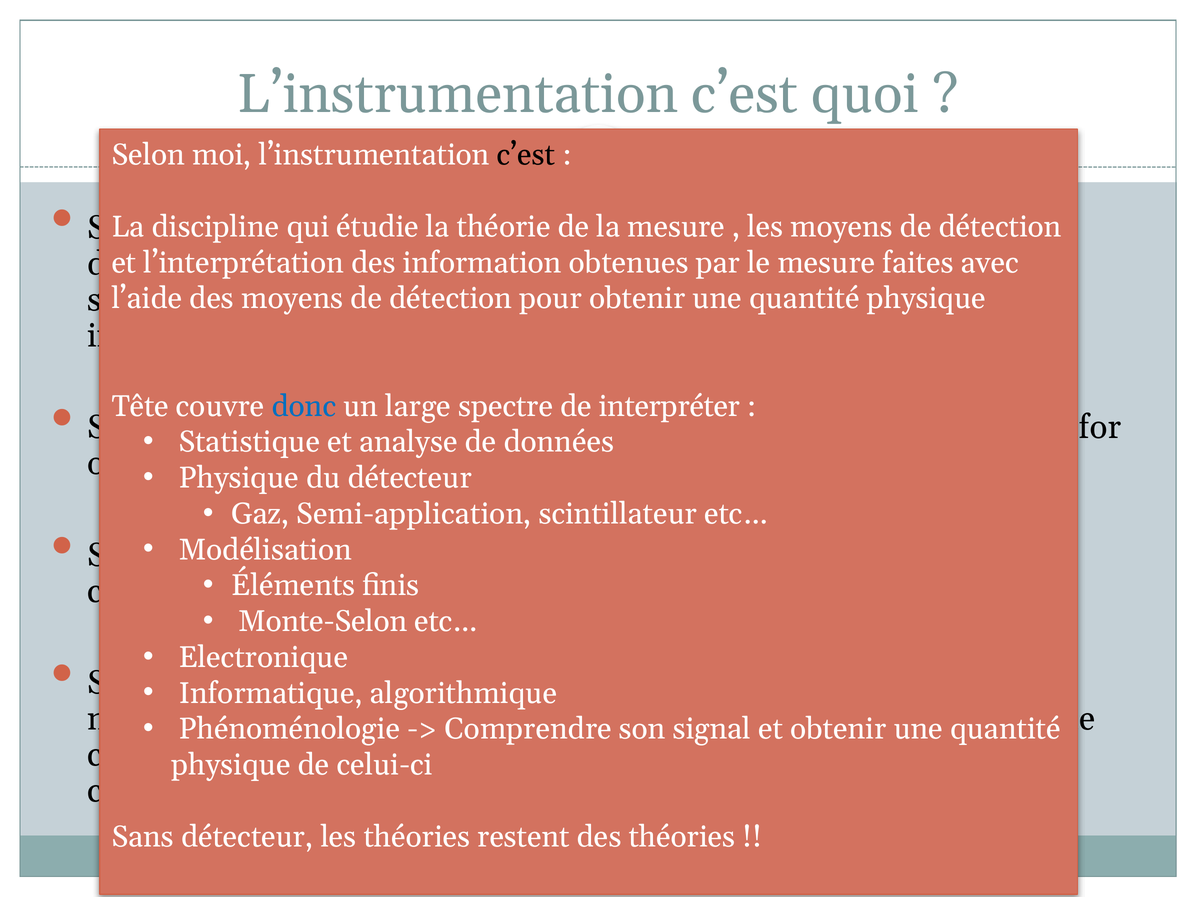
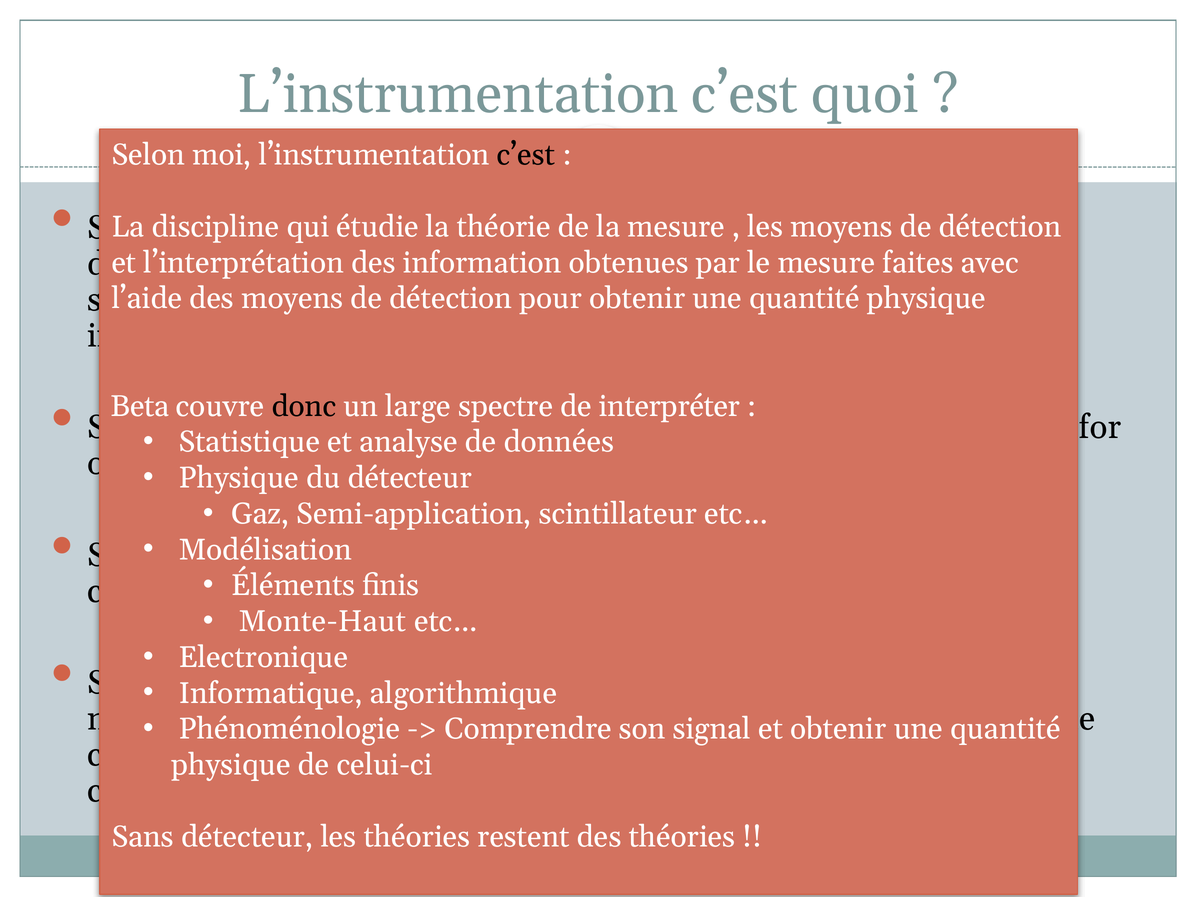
Tête: Tête -> Beta (140, 407)
donc colour: blue -> black (304, 407)
Monte-Selon: Monte-Selon -> Monte-Haut (323, 622)
